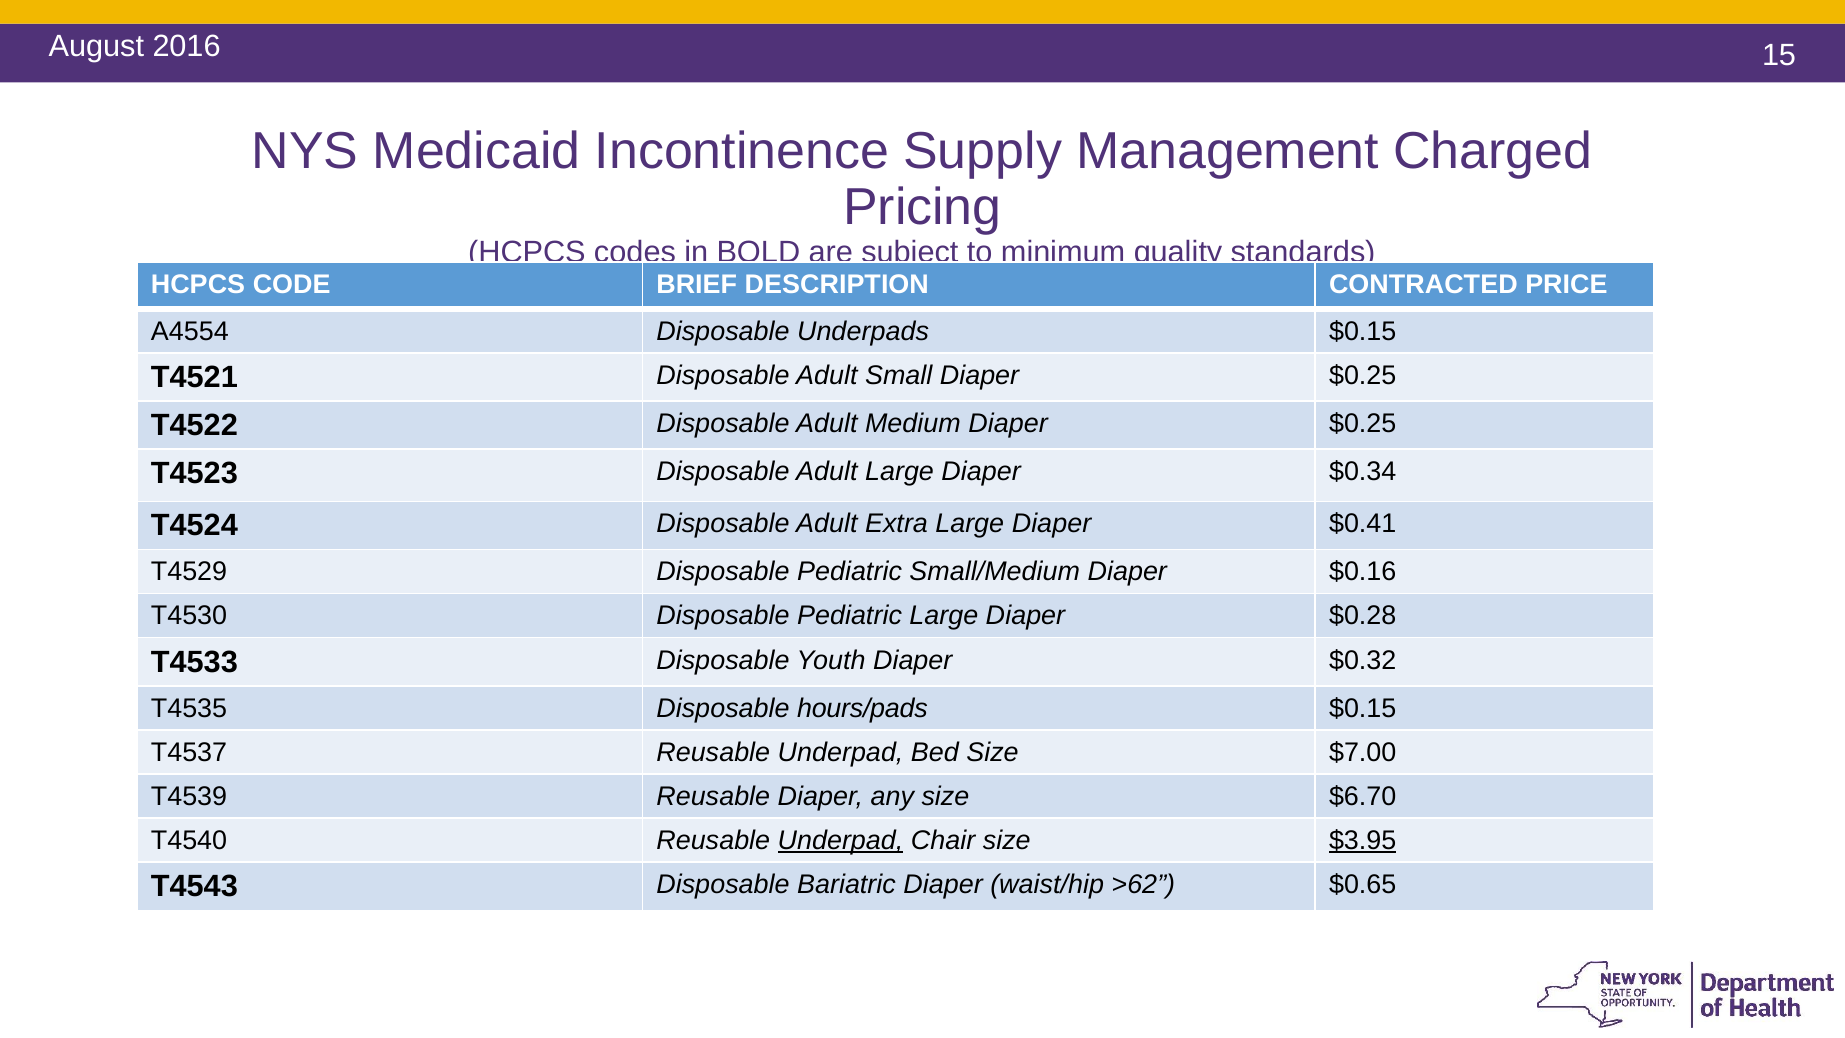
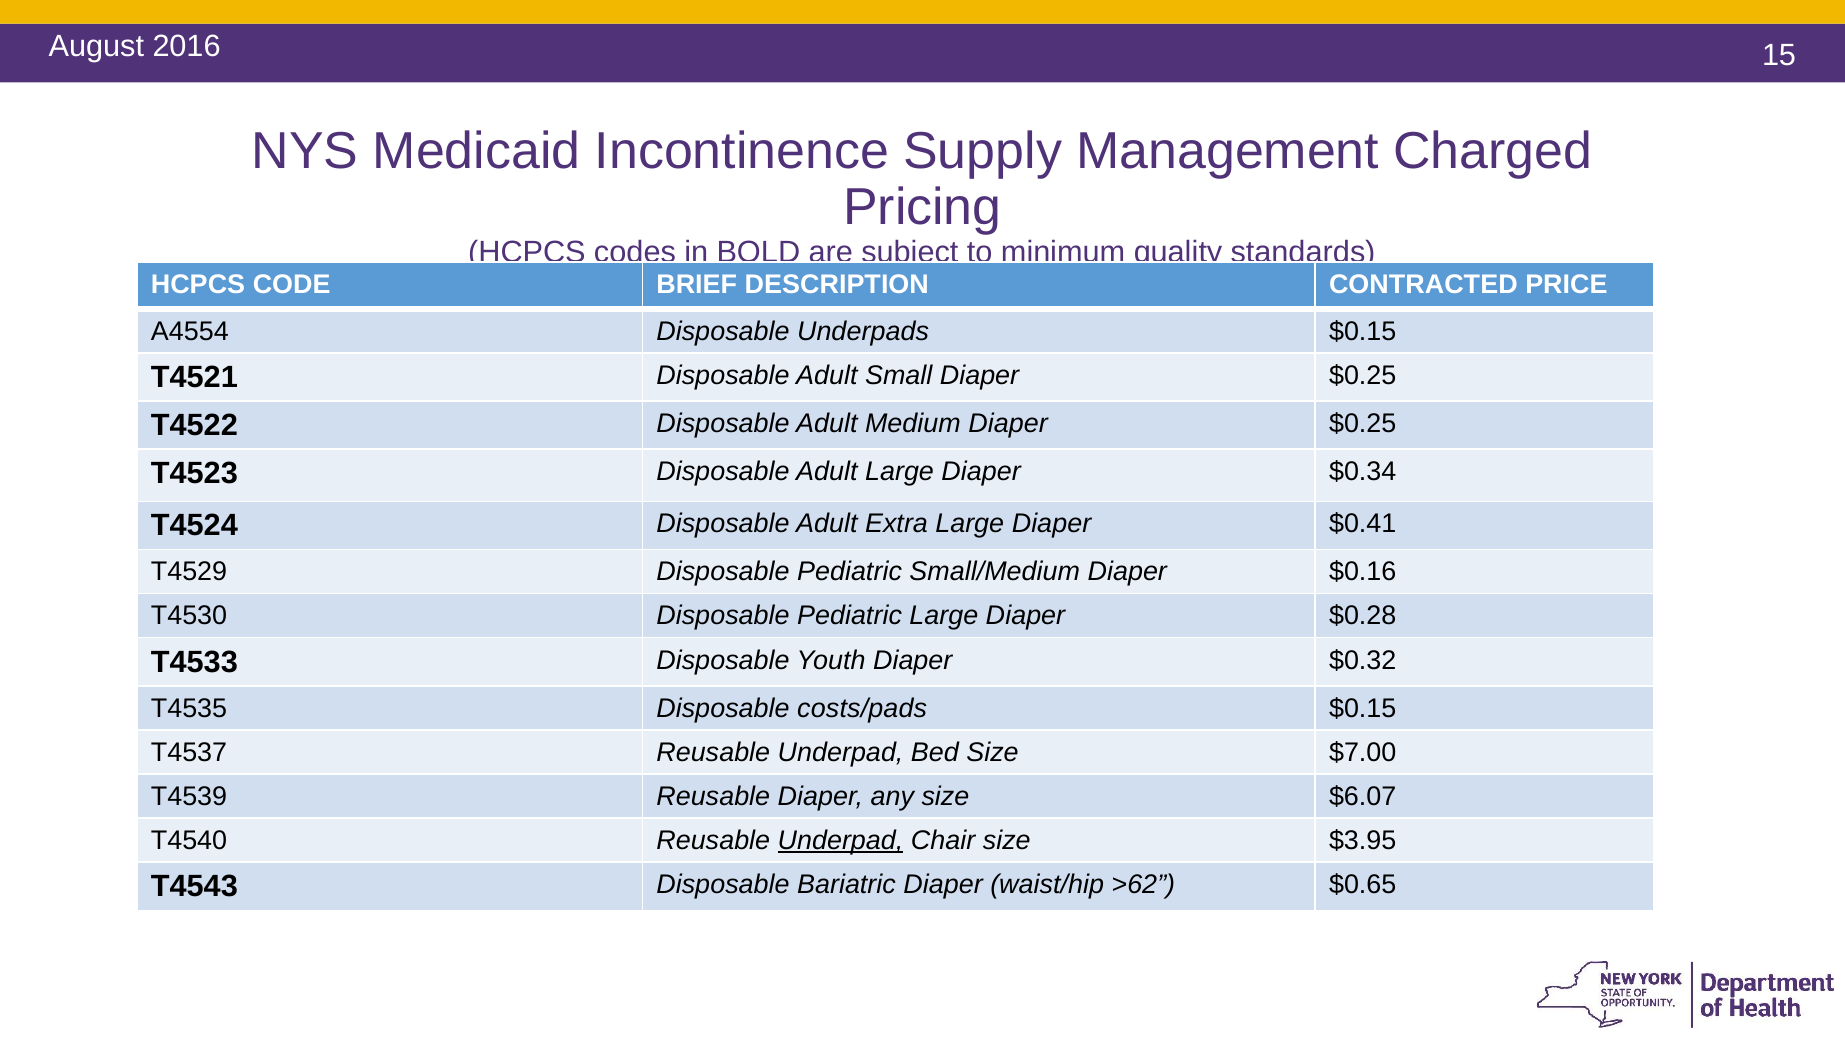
hours/pads: hours/pads -> costs/pads (862, 708)
$6.70: $6.70 -> $6.07 (1363, 796)
$3.95 underline: present -> none (1363, 840)
